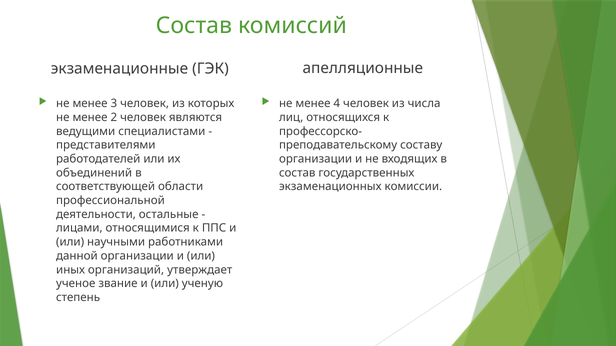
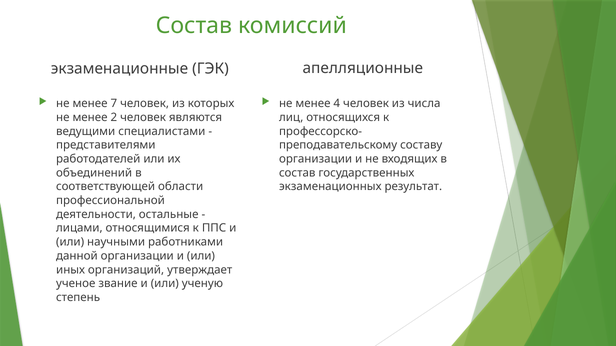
3: 3 -> 7 (114, 104)
комиссии: комиссии -> результат (413, 187)
